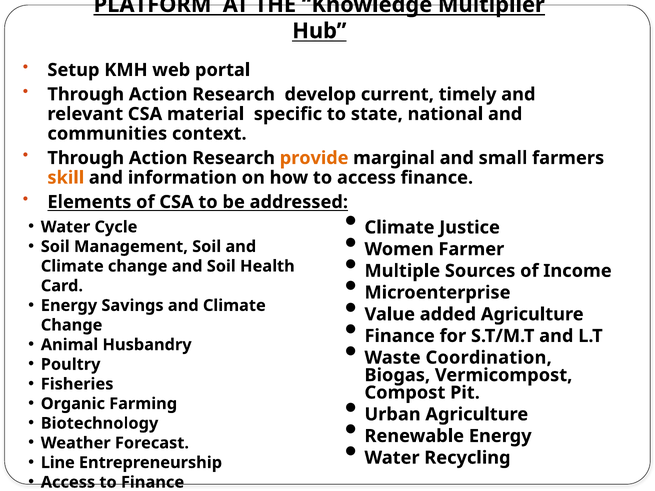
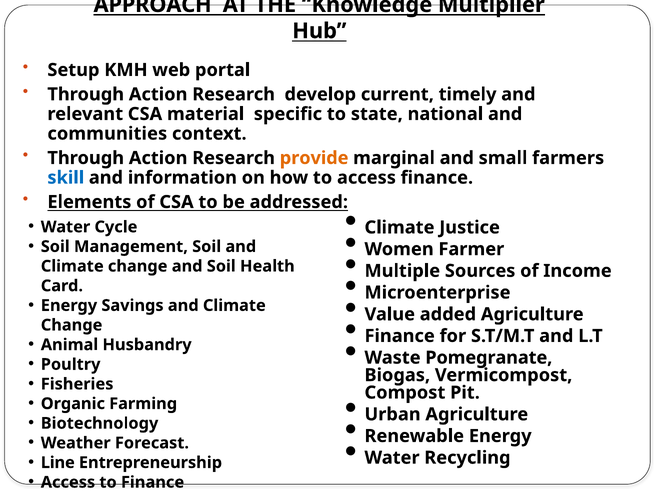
PLATFORM: PLATFORM -> APPROACH (153, 5)
skill colour: orange -> blue (66, 178)
Coordination: Coordination -> Pomegranate (489, 358)
